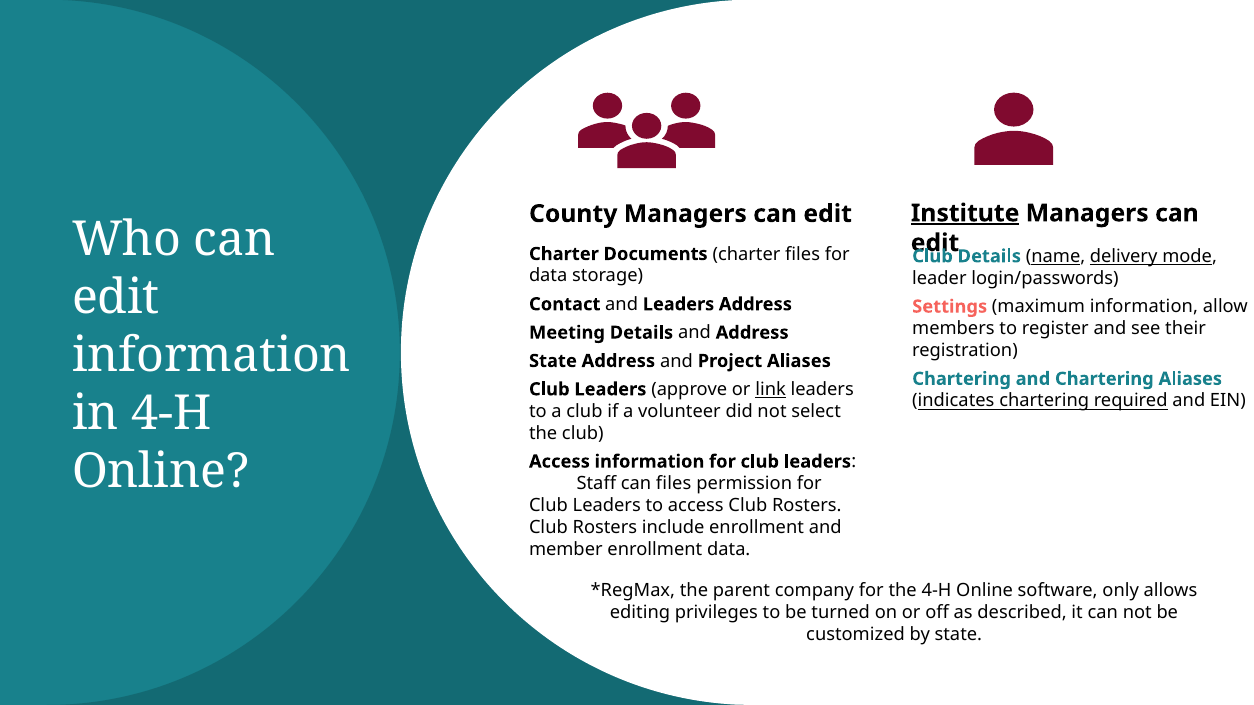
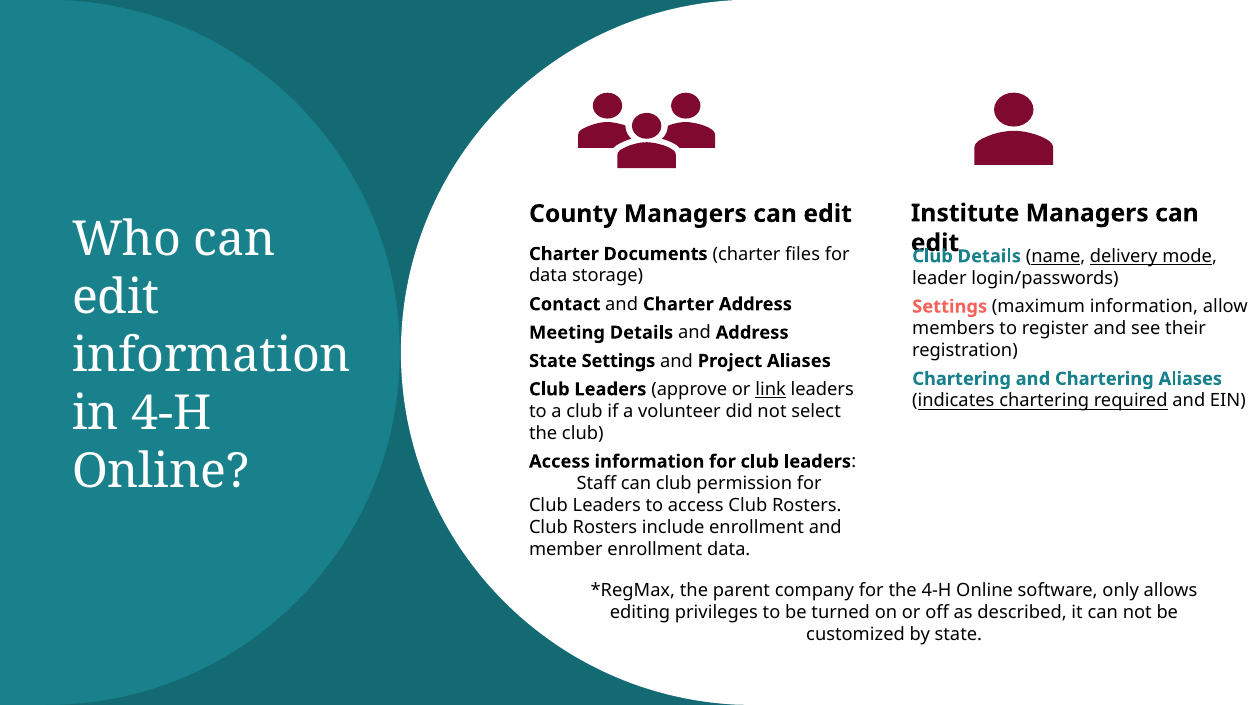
Institute underline: present -> none (965, 213)
and Leaders: Leaders -> Charter (678, 304)
State Address: Address -> Settings (618, 361)
can files: files -> club (674, 484)
